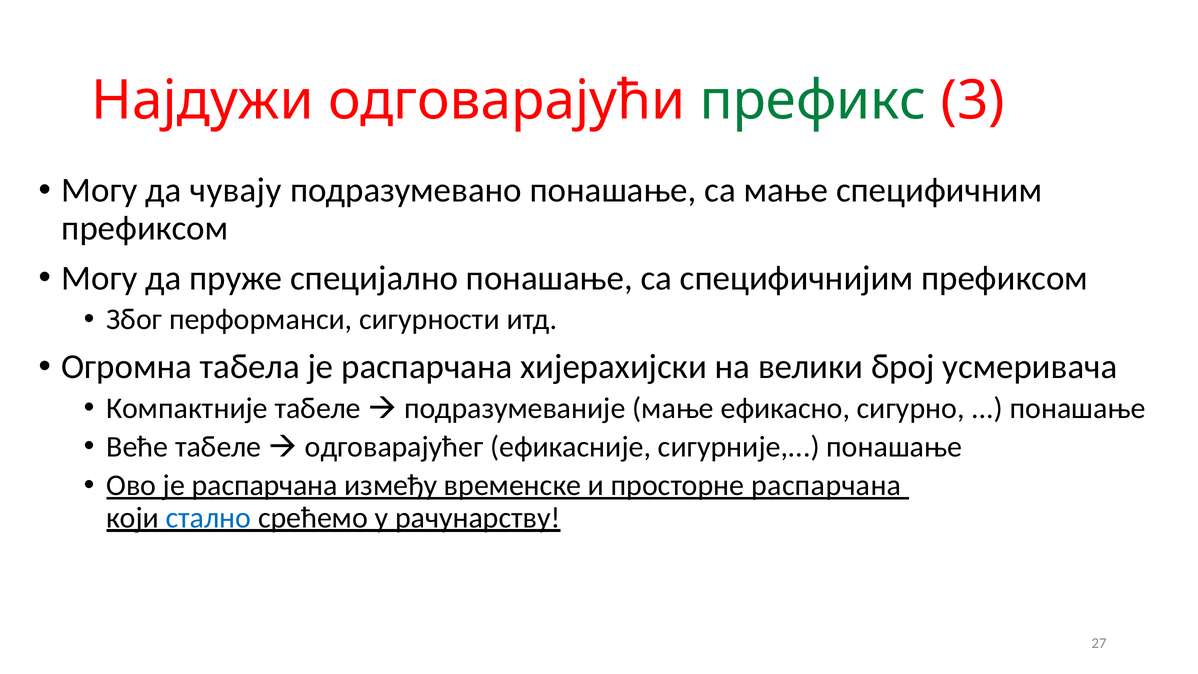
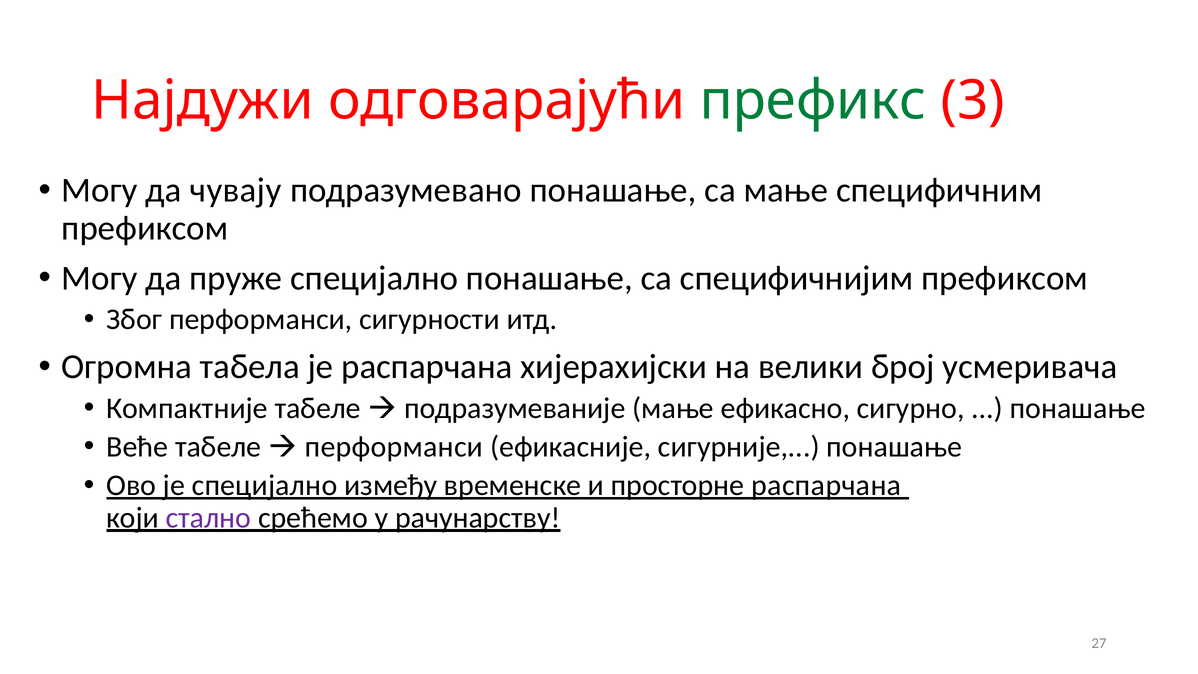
одговарајућег: одговарајућег -> перформанси (394, 447)
Ово је распарчана: распарчана -> специјално (265, 485)
стално colour: blue -> purple (208, 518)
